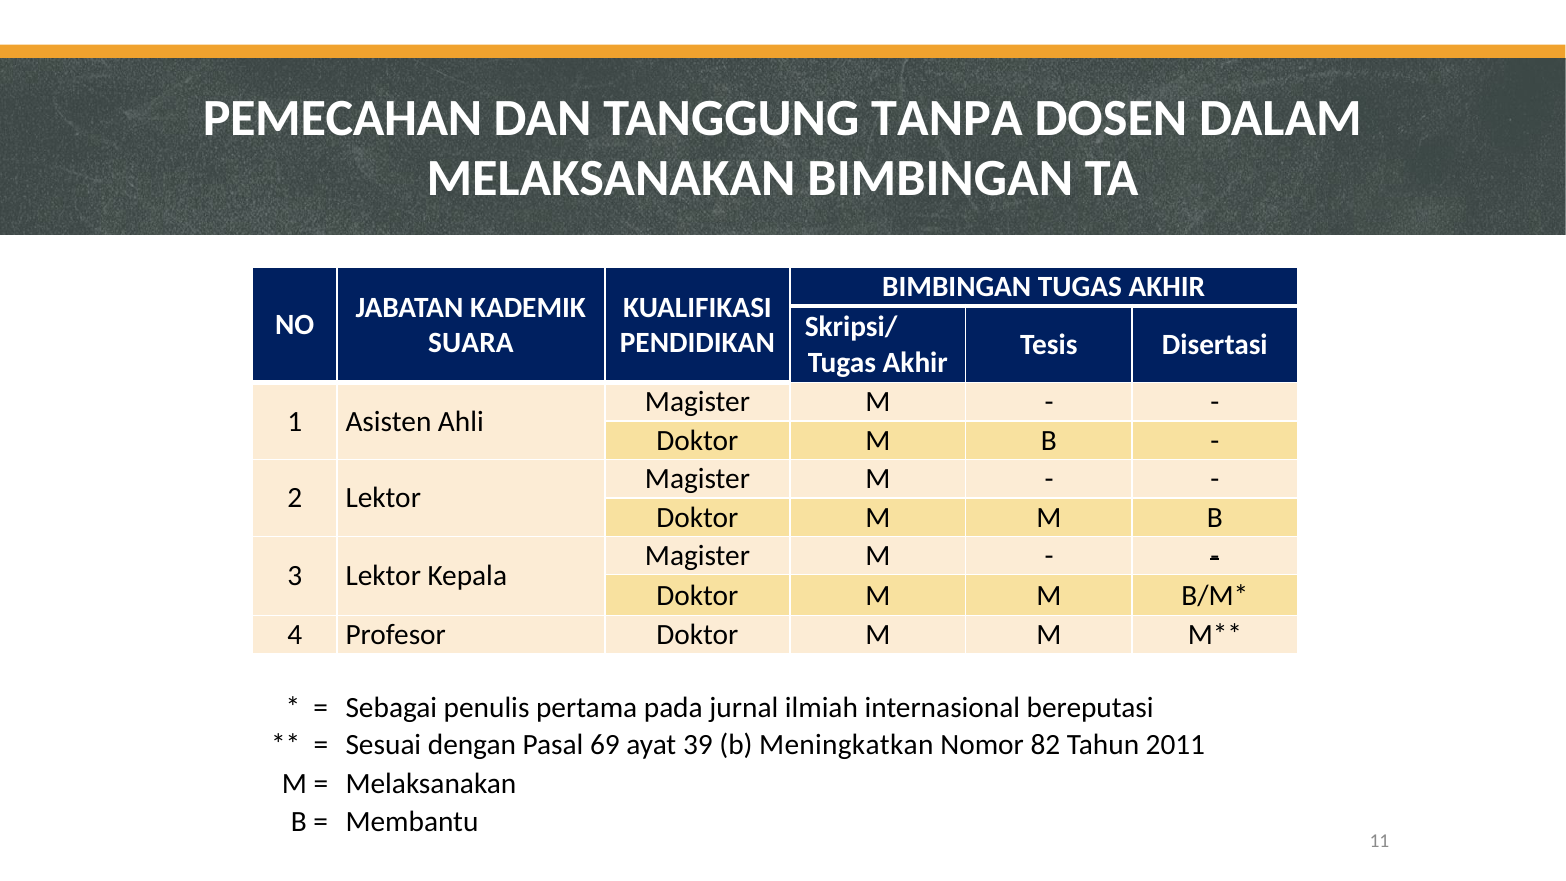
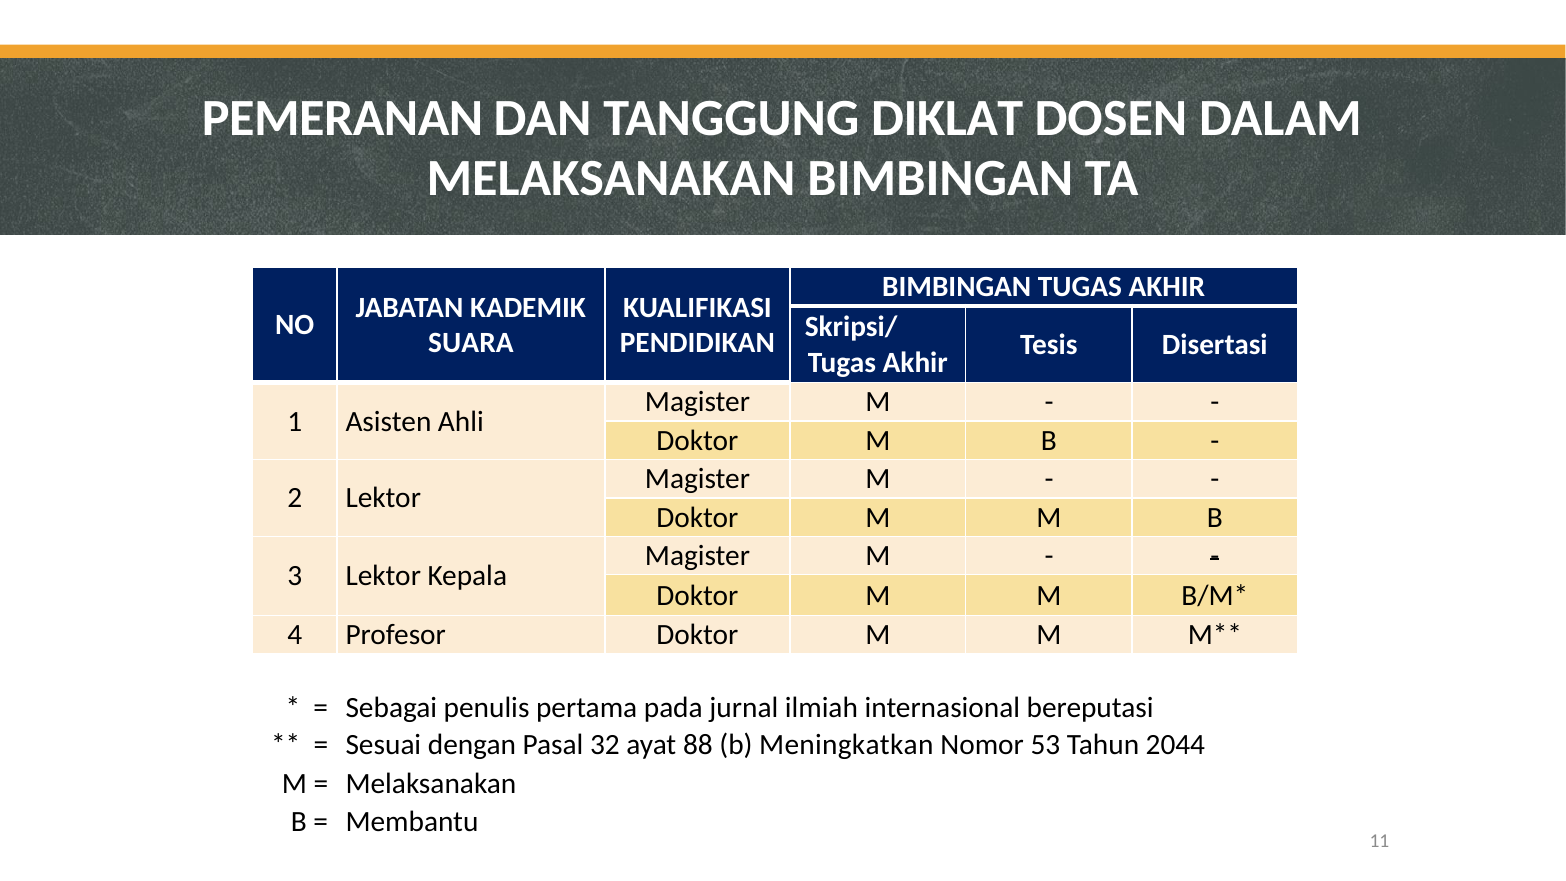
PEMECAHAN: PEMECAHAN -> PEMERANAN (343, 118)
TANPA: TANPA -> DIKLAT (947, 118)
69: 69 -> 32 (605, 745)
39: 39 -> 88 (698, 745)
82: 82 -> 53 (1045, 745)
2011: 2011 -> 2044 (1175, 745)
